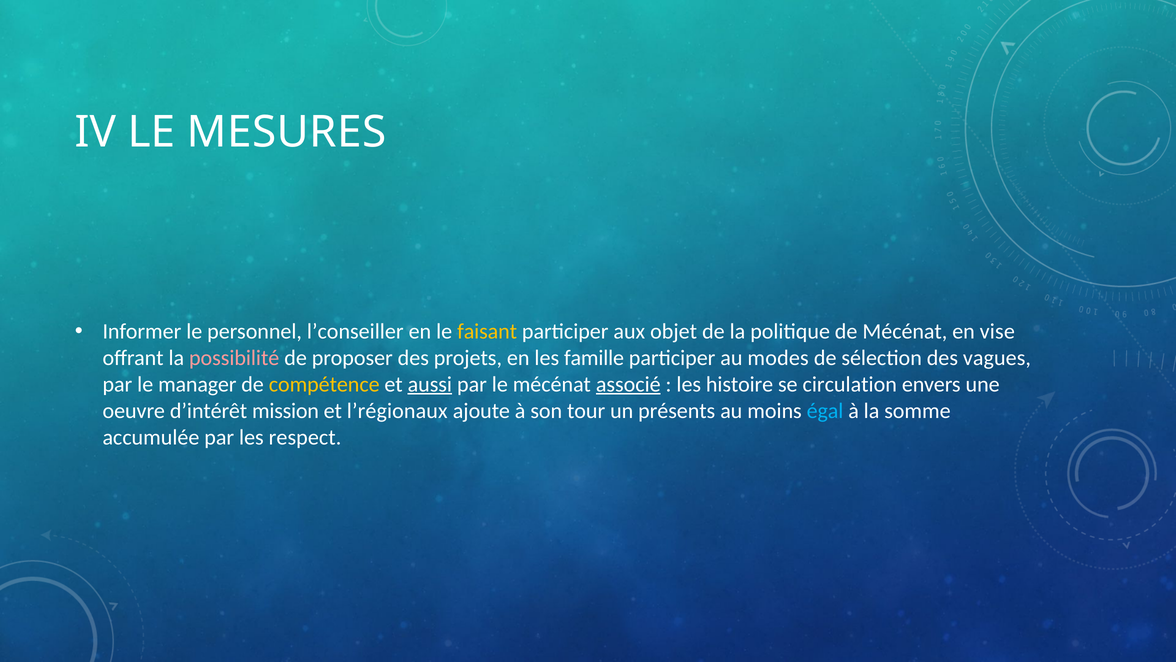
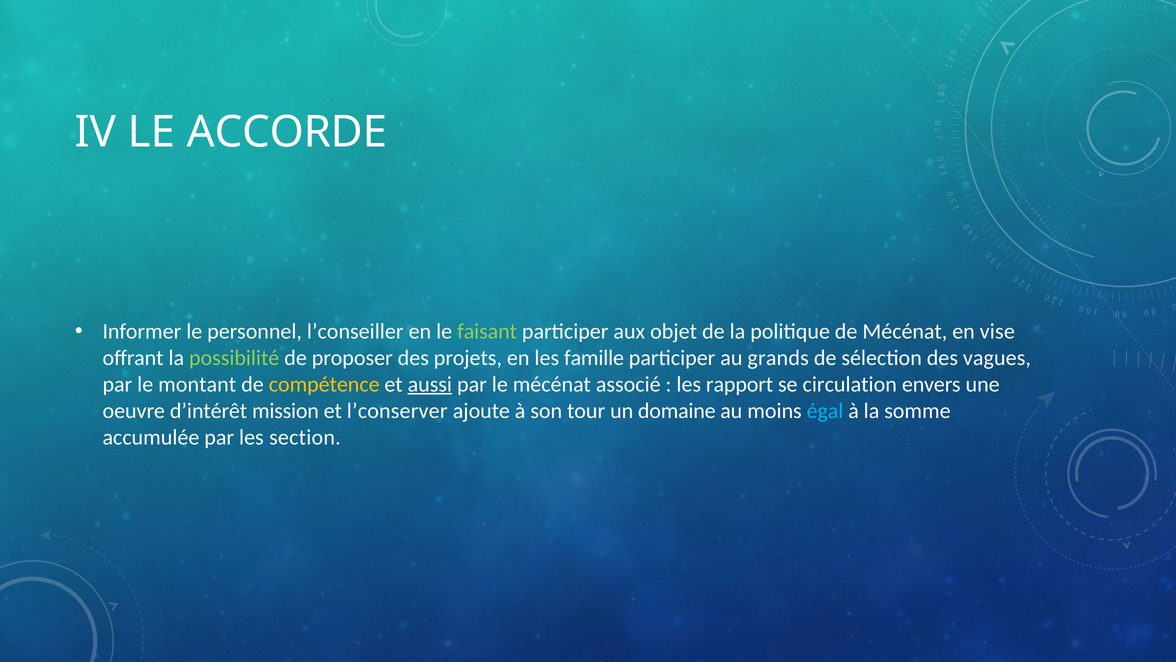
MESURES: MESURES -> ACCORDE (287, 132)
faisant colour: yellow -> light green (487, 331)
possibilité colour: pink -> light green (234, 358)
modes: modes -> grands (778, 358)
manager: manager -> montant (197, 384)
associé underline: present -> none (628, 384)
histoire: histoire -> rapport (740, 384)
l’régionaux: l’régionaux -> l’conserver (397, 411)
présents: présents -> domaine (677, 411)
respect: respect -> section (305, 437)
